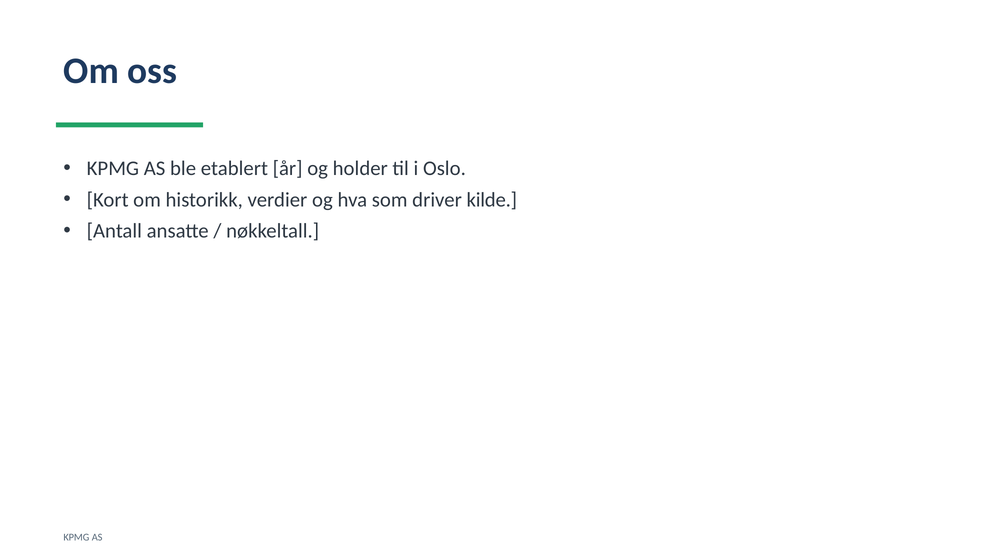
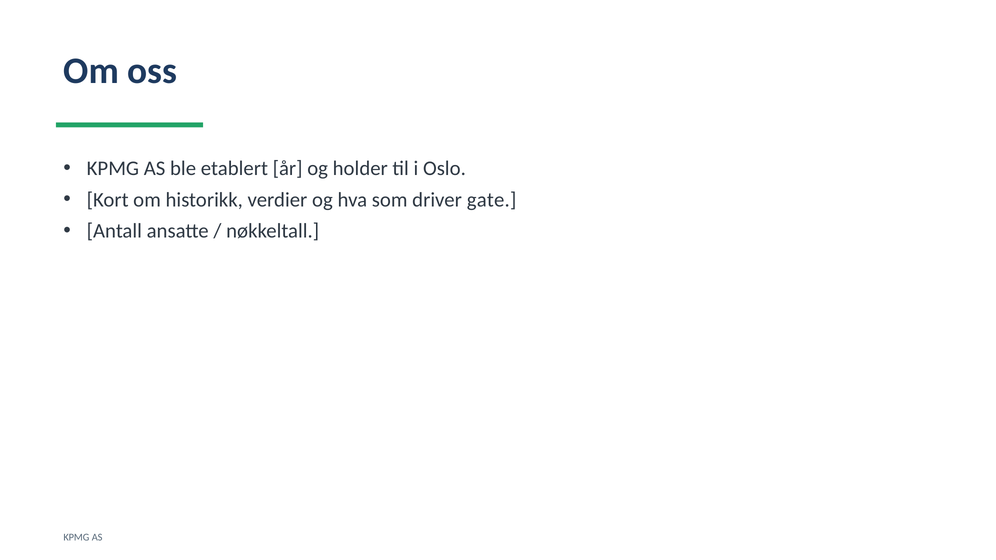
kilde: kilde -> gate (492, 200)
